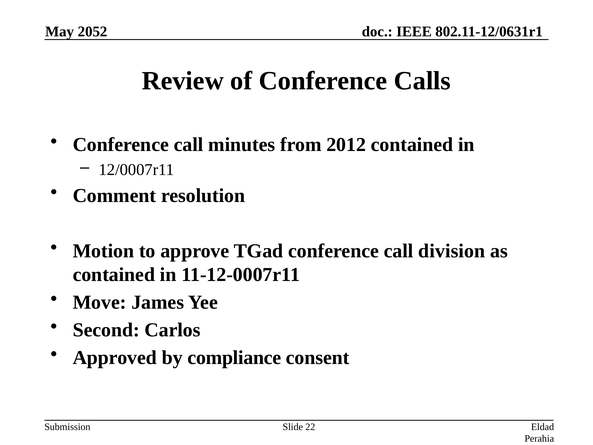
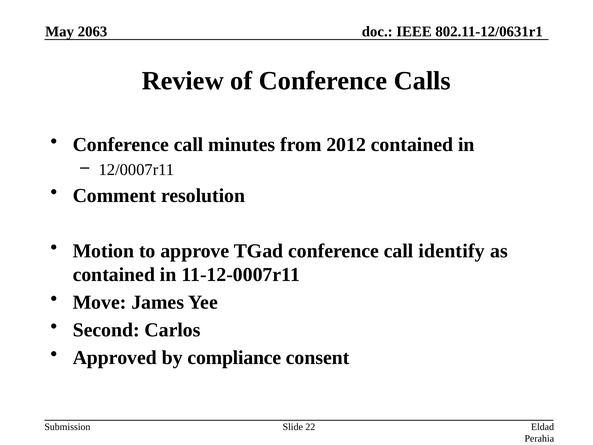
2052: 2052 -> 2063 (93, 32)
division: division -> identify (452, 251)
